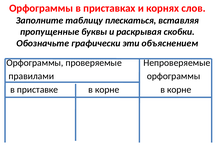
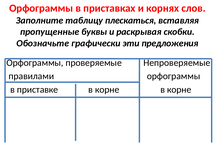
объяснением: объяснением -> предложения (170, 43)
